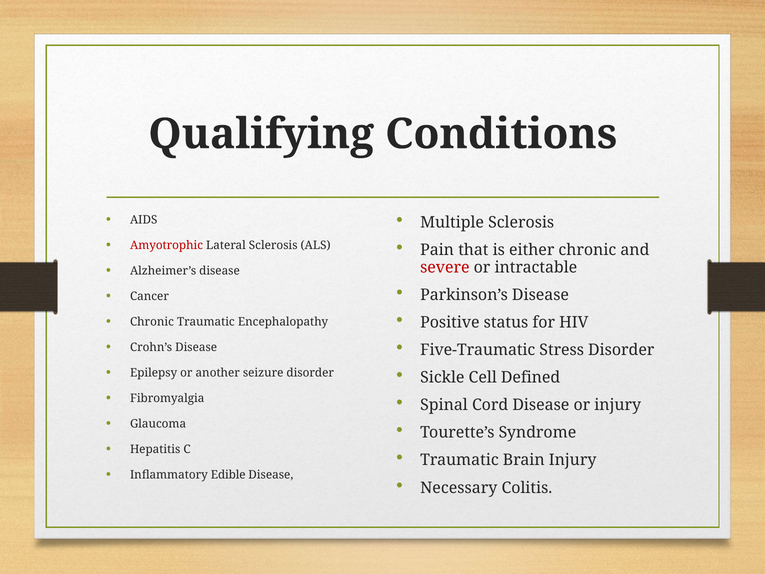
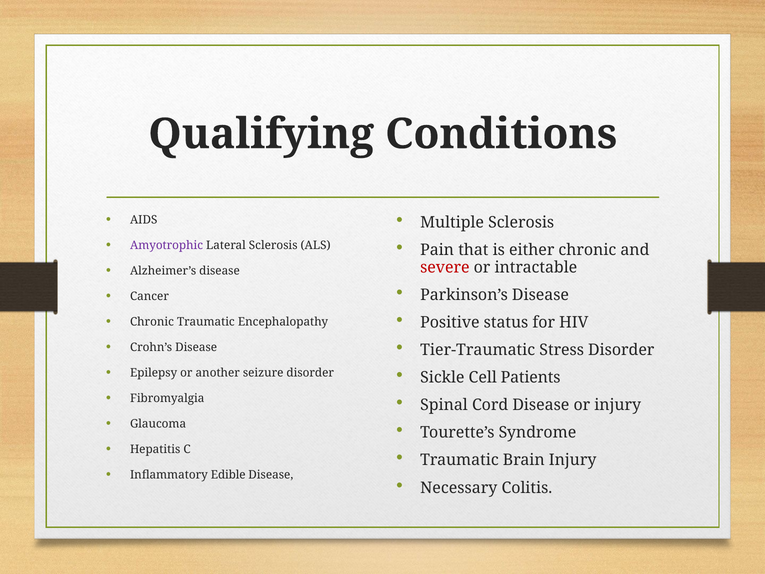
Amyotrophic colour: red -> purple (167, 245)
Five-Traumatic: Five-Traumatic -> Tier-Traumatic (478, 350)
Defined: Defined -> Patients (531, 377)
